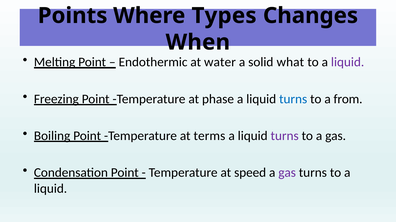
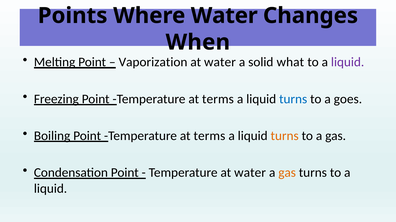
Where Types: Types -> Water (224, 16)
Endothermic: Endothermic -> Vaporization (153, 62)
phase: phase -> terms (218, 99)
from: from -> goes (348, 99)
turns colour: purple -> orange (285, 136)
Temperature at speed: speed -> water (250, 173)
gas colour: purple -> orange (287, 173)
